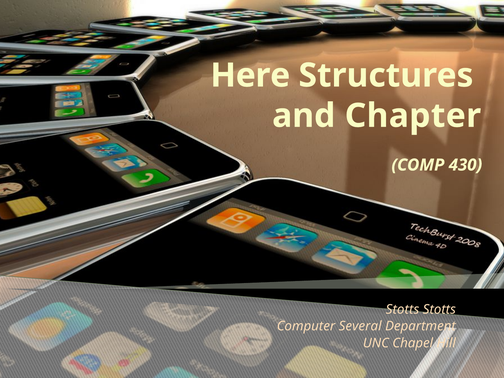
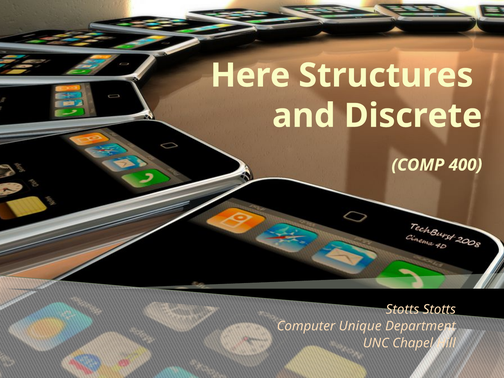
Chapter: Chapter -> Discrete (413, 116)
430: 430 -> 400 (465, 165)
Several: Several -> Unique (360, 326)
